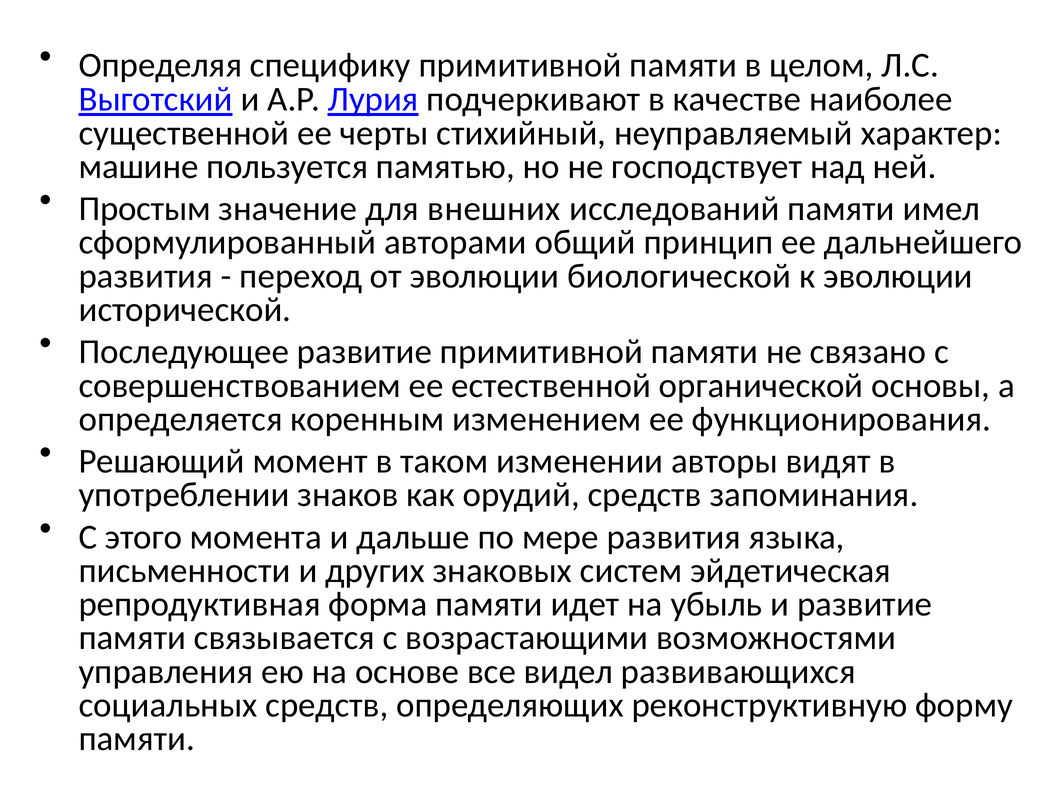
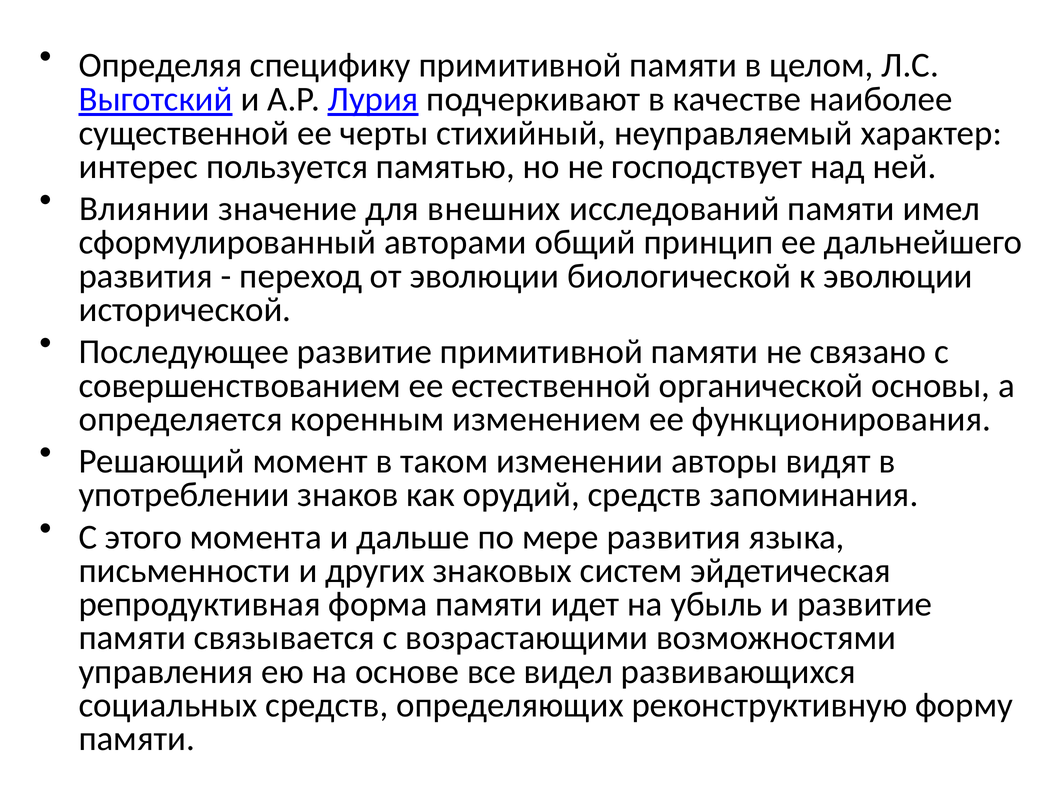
машине: машине -> интерес (138, 167)
Простым: Простым -> Влиянии (144, 209)
